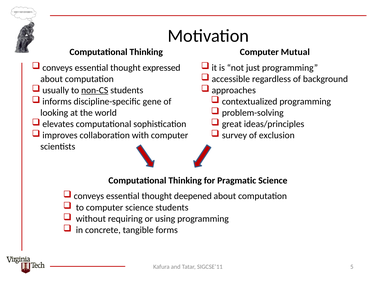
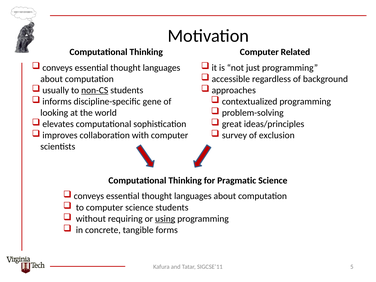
Mutual: Mutual -> Related (295, 52)
expressed: expressed -> languages (162, 68)
deepened: deepened -> languages (193, 196)
using underline: none -> present (165, 219)
